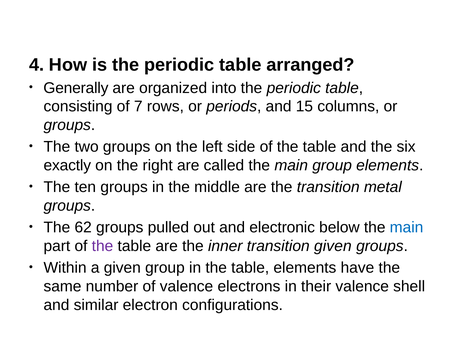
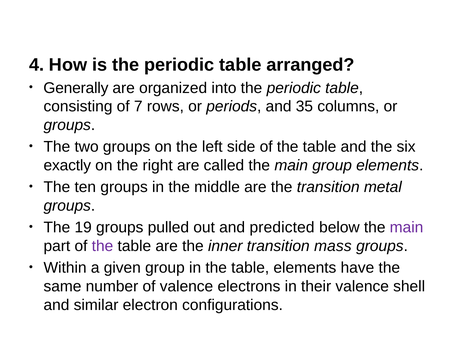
15: 15 -> 35 (304, 106)
62: 62 -> 19 (83, 227)
electronic: electronic -> predicted (282, 227)
main colour: blue -> purple (407, 227)
transition given: given -> mass (333, 246)
